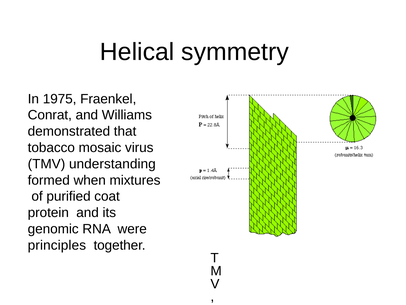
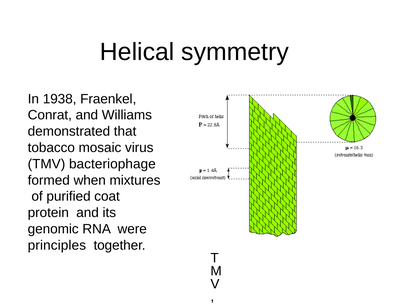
1975: 1975 -> 1938 (60, 99)
understanding: understanding -> bacteriophage (112, 164)
